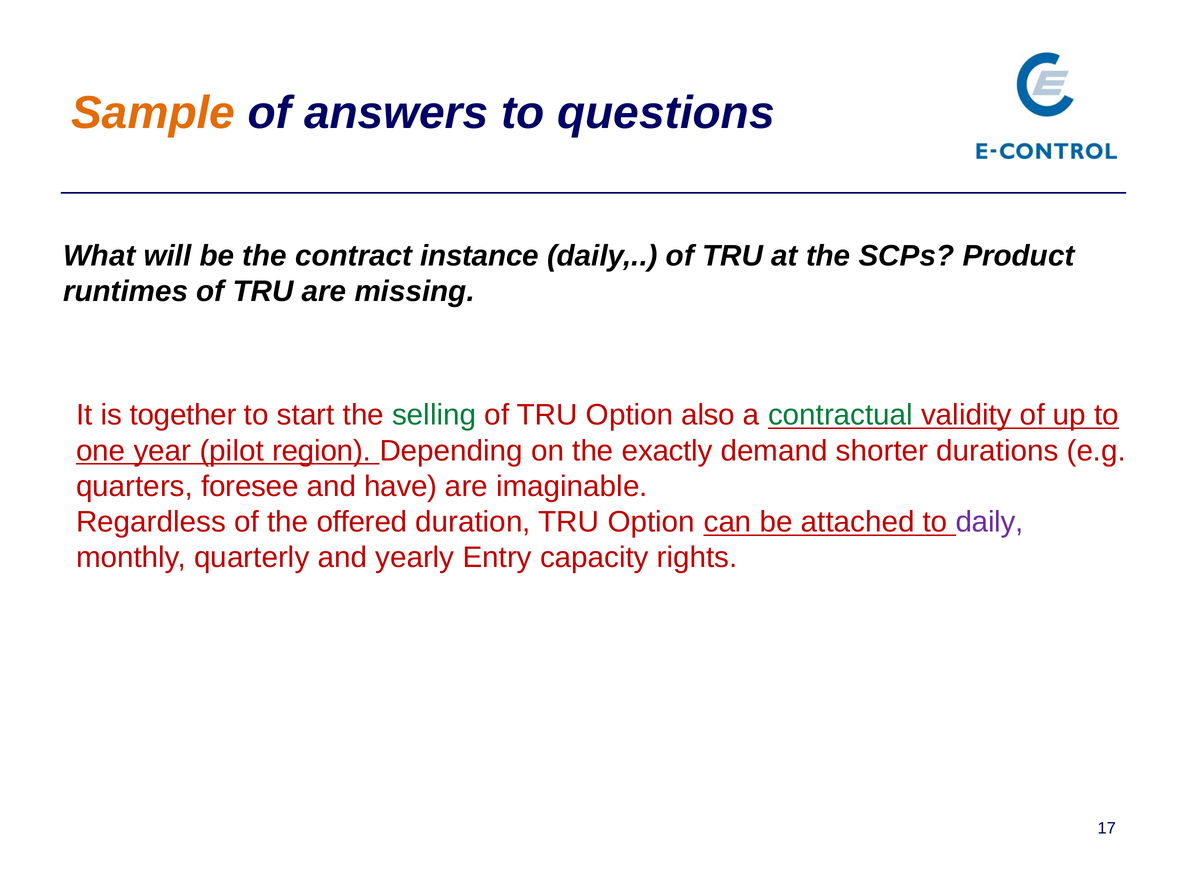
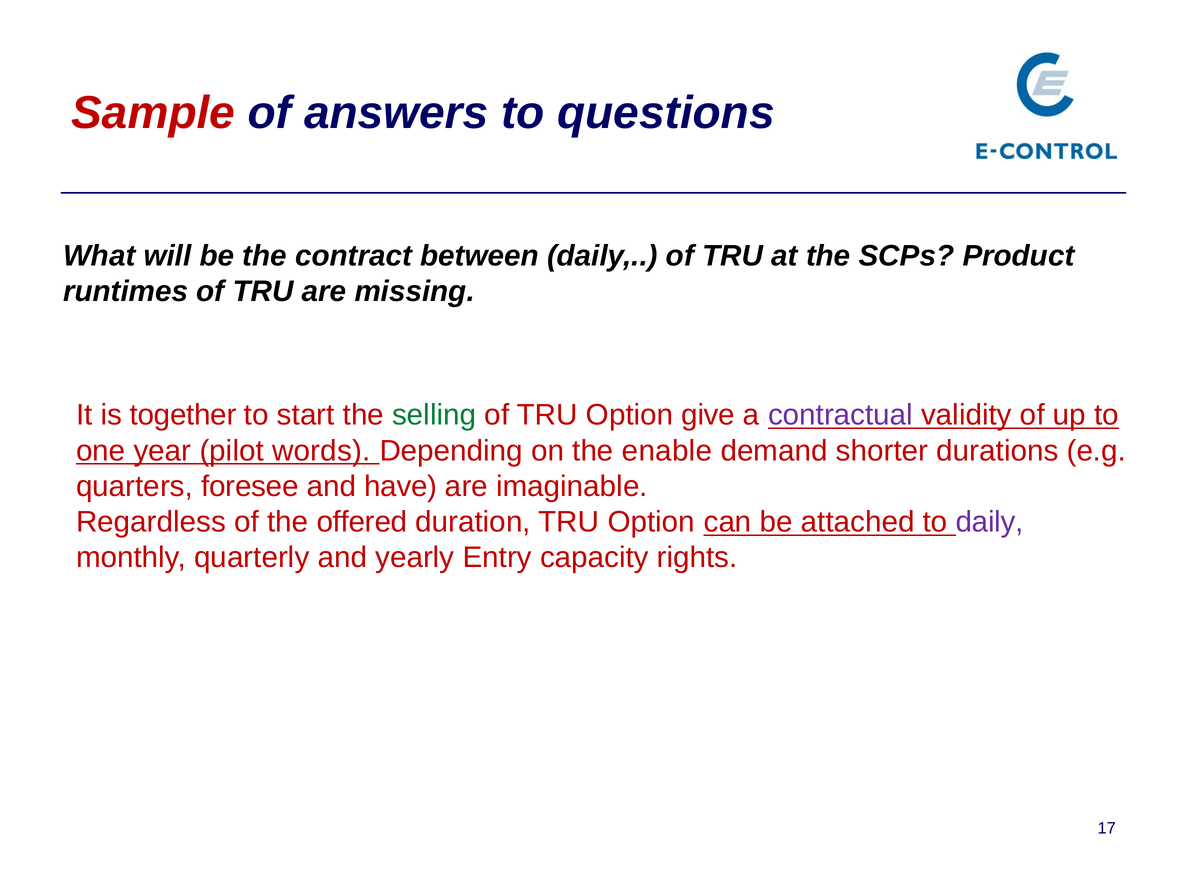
Sample colour: orange -> red (153, 113)
instance: instance -> between (479, 256)
also: also -> give (708, 415)
contractual colour: green -> purple (841, 415)
region: region -> words (321, 450)
exactly: exactly -> enable (667, 450)
